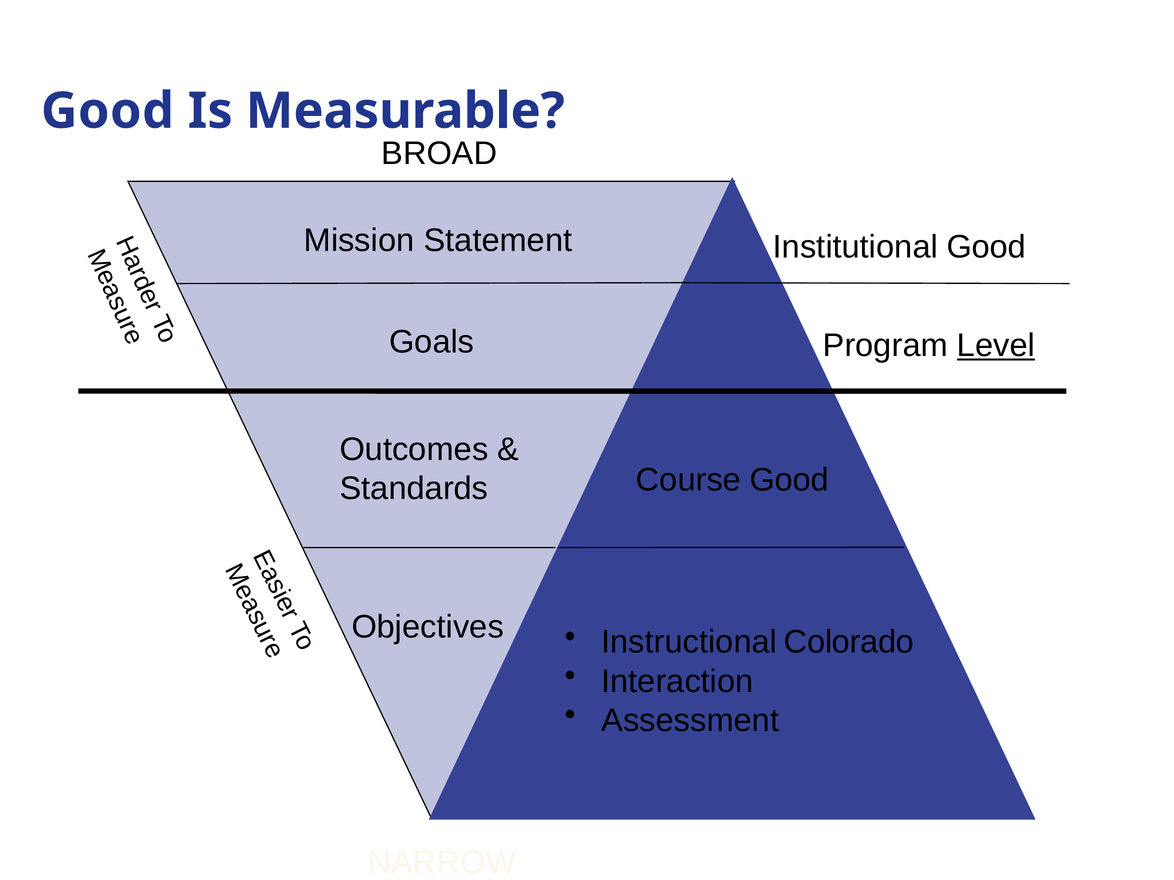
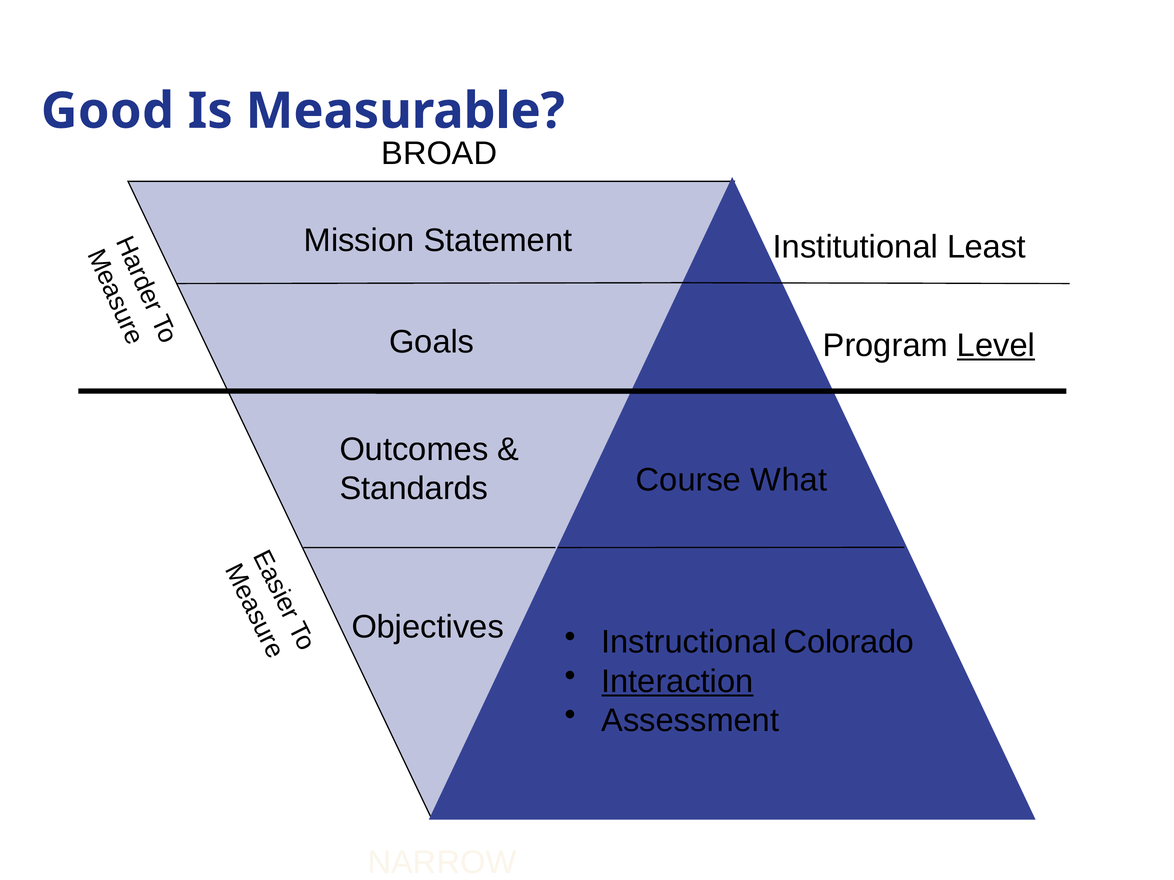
Institutional Good: Good -> Least (986, 247)
Course Good: Good -> What (789, 481)
Interaction underline: none -> present (677, 682)
